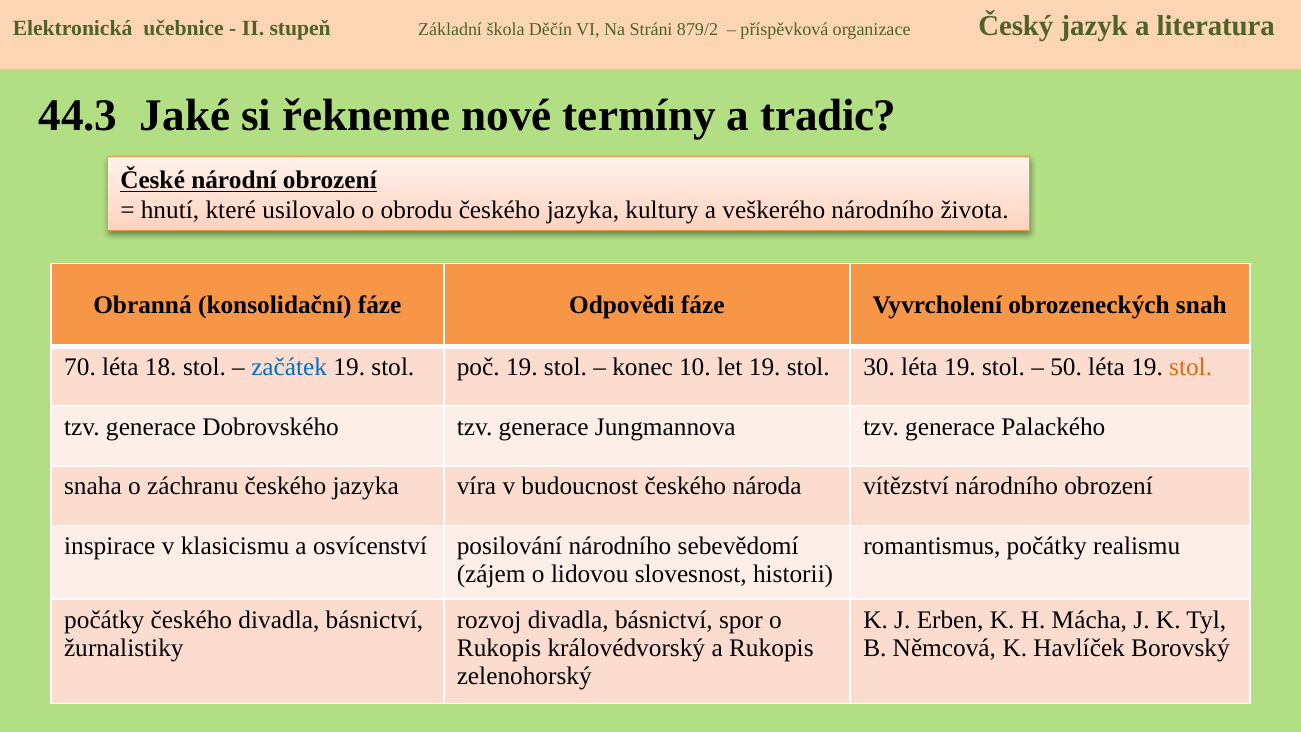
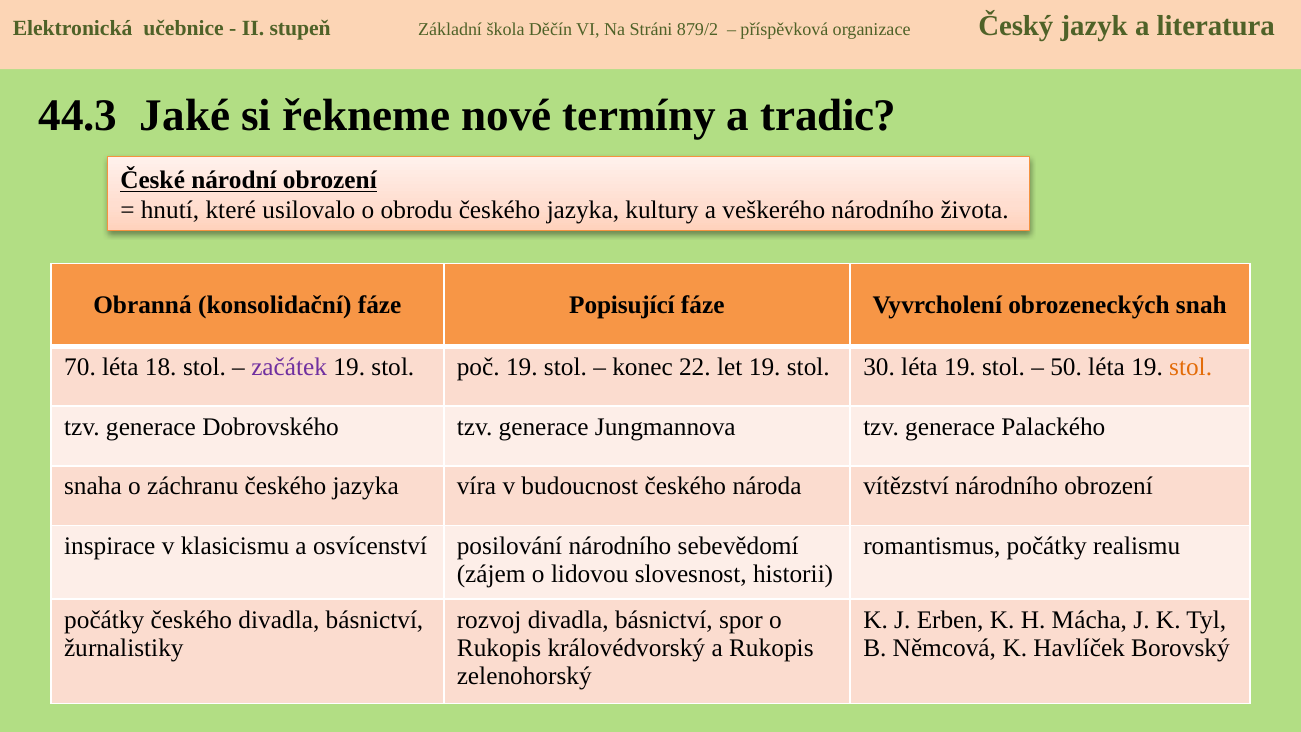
Odpovědi: Odpovědi -> Popisující (622, 305)
začátek colour: blue -> purple (289, 367)
10: 10 -> 22 (695, 367)
